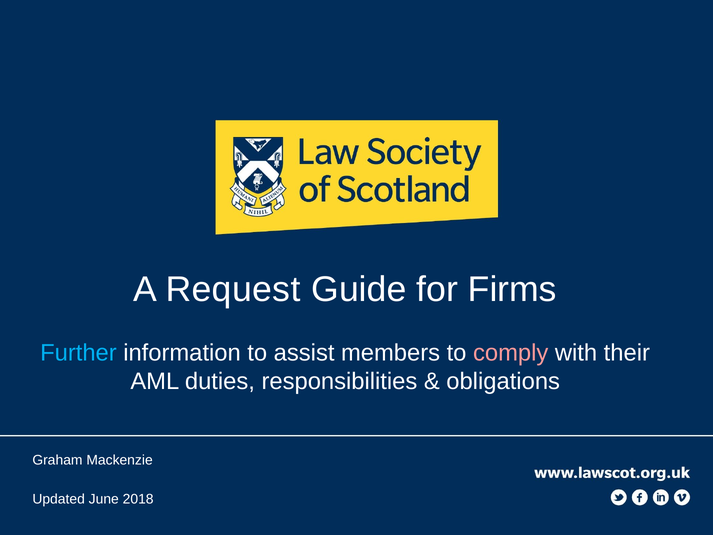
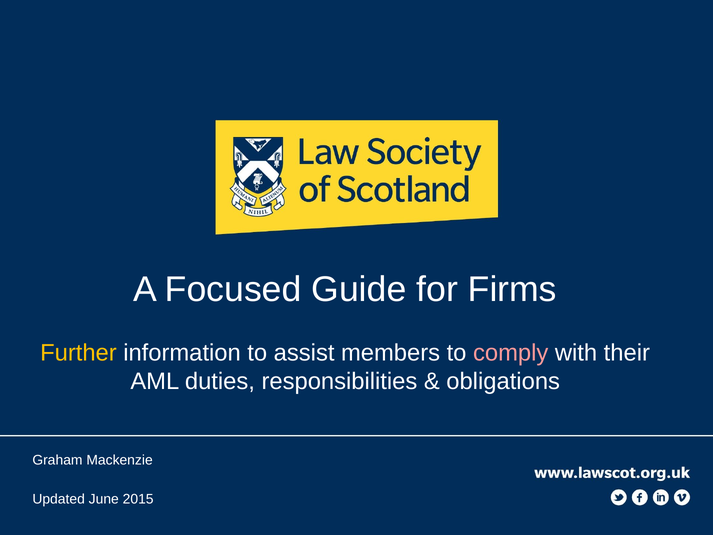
Request: Request -> Focused (233, 289)
Further colour: light blue -> yellow (78, 353)
2018: 2018 -> 2015 (138, 499)
